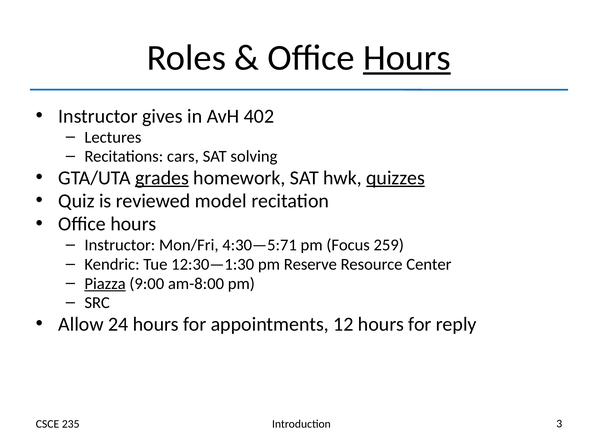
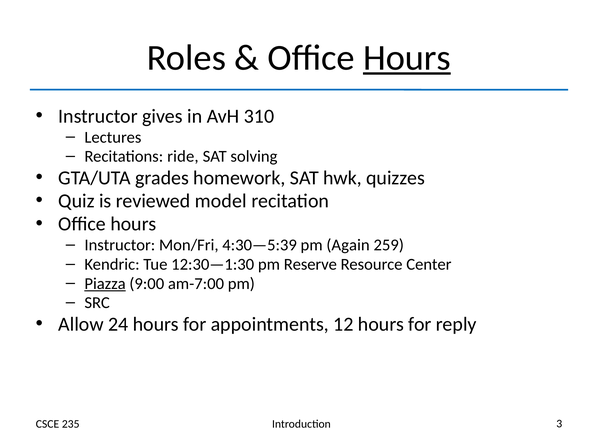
402: 402 -> 310 (259, 116)
cars: cars -> ride (183, 157)
grades underline: present -> none (162, 178)
quizzes underline: present -> none (396, 178)
4:30—5:71: 4:30—5:71 -> 4:30—5:39 (260, 245)
Focus: Focus -> Again (348, 245)
am-8:00: am-8:00 -> am-7:00 (196, 284)
